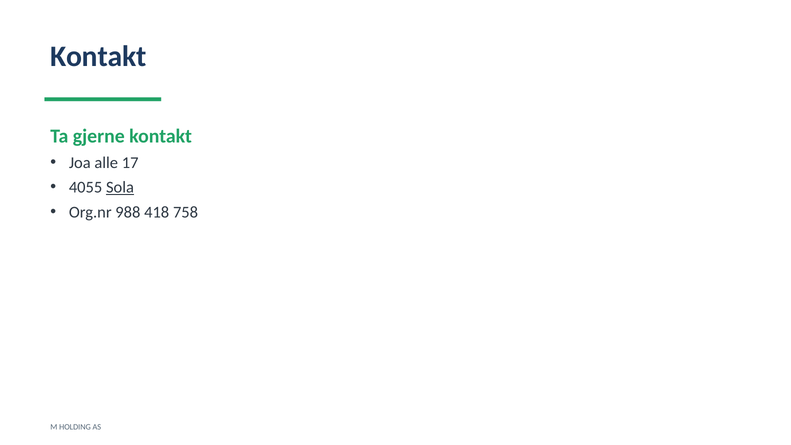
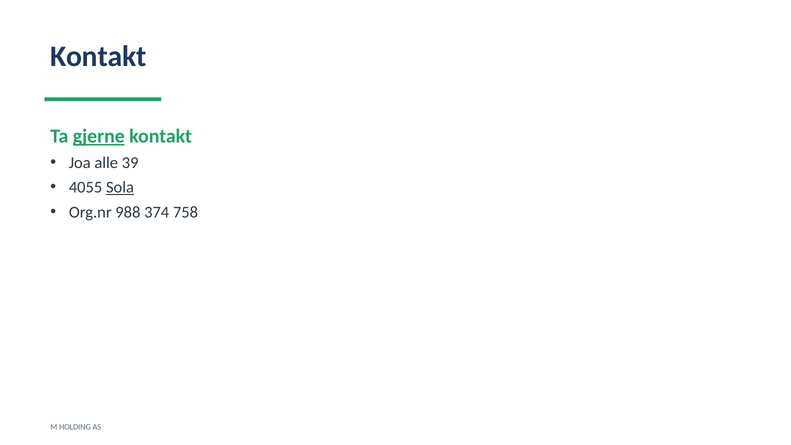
gjerne underline: none -> present (99, 136)
17: 17 -> 39 (130, 163)
418: 418 -> 374 (157, 212)
